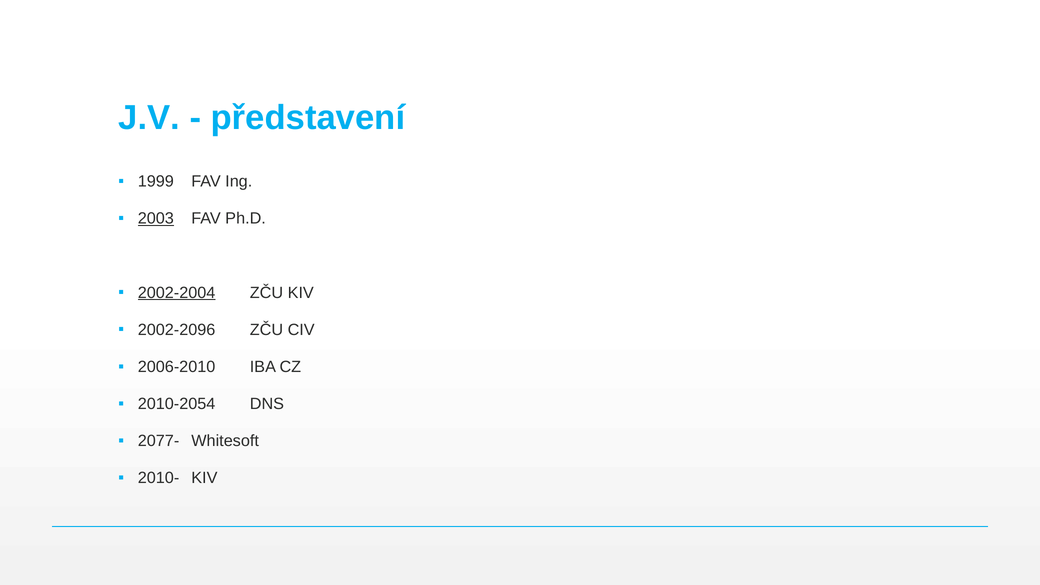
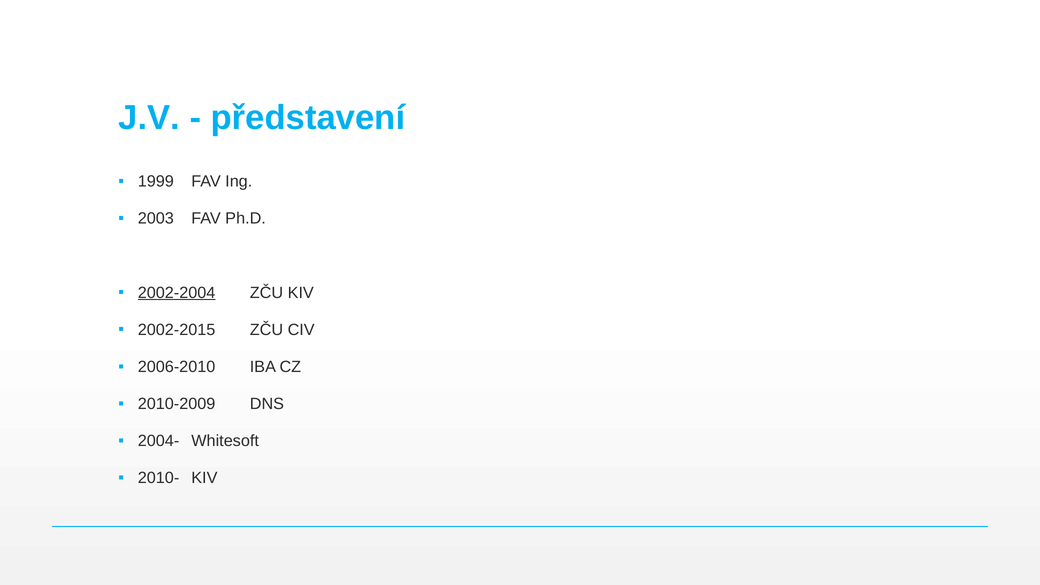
2003 underline: present -> none (156, 219)
2002-2096: 2002-2096 -> 2002-2015 (177, 330)
2010-2054: 2010-2054 -> 2010-2009 (177, 404)
2077-: 2077- -> 2004- (159, 441)
